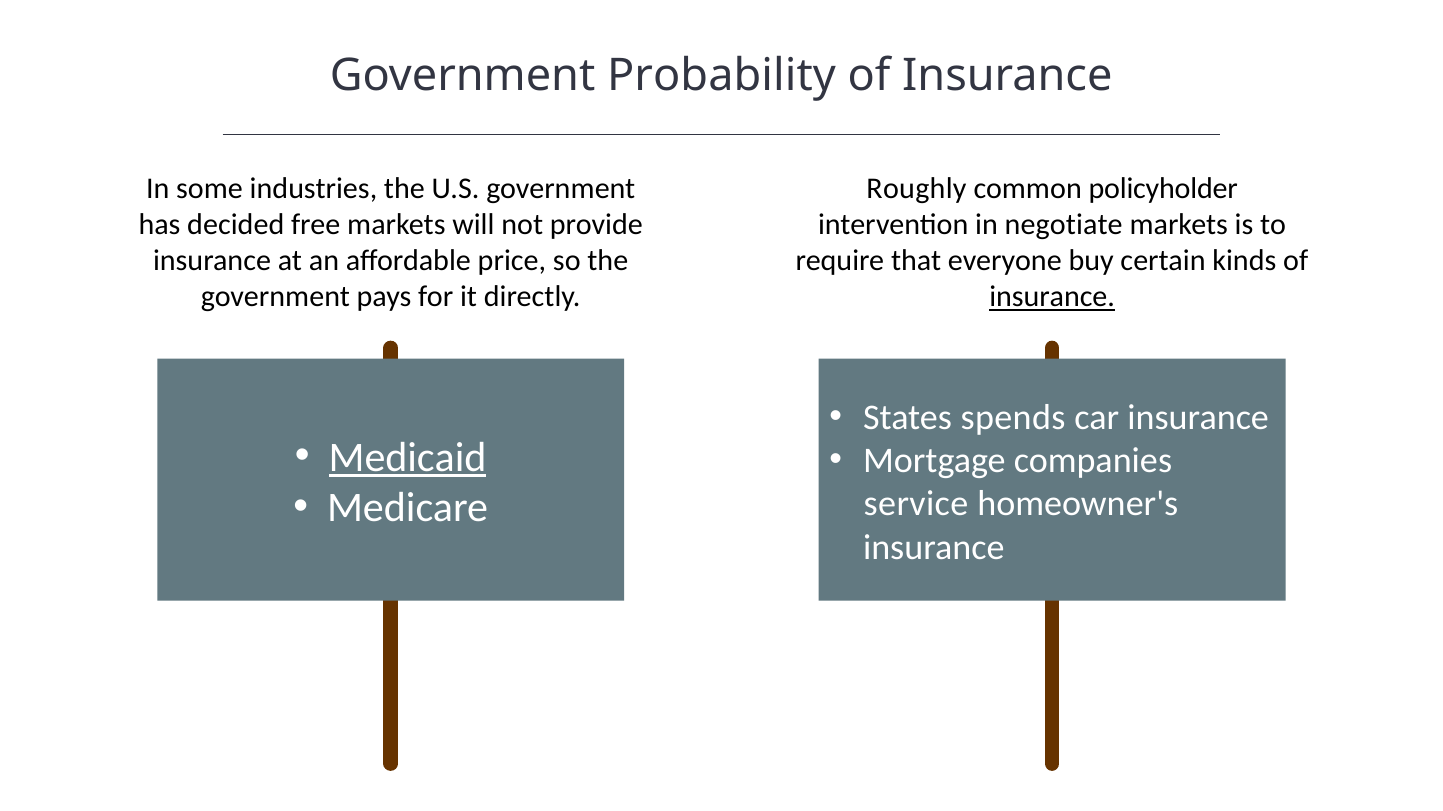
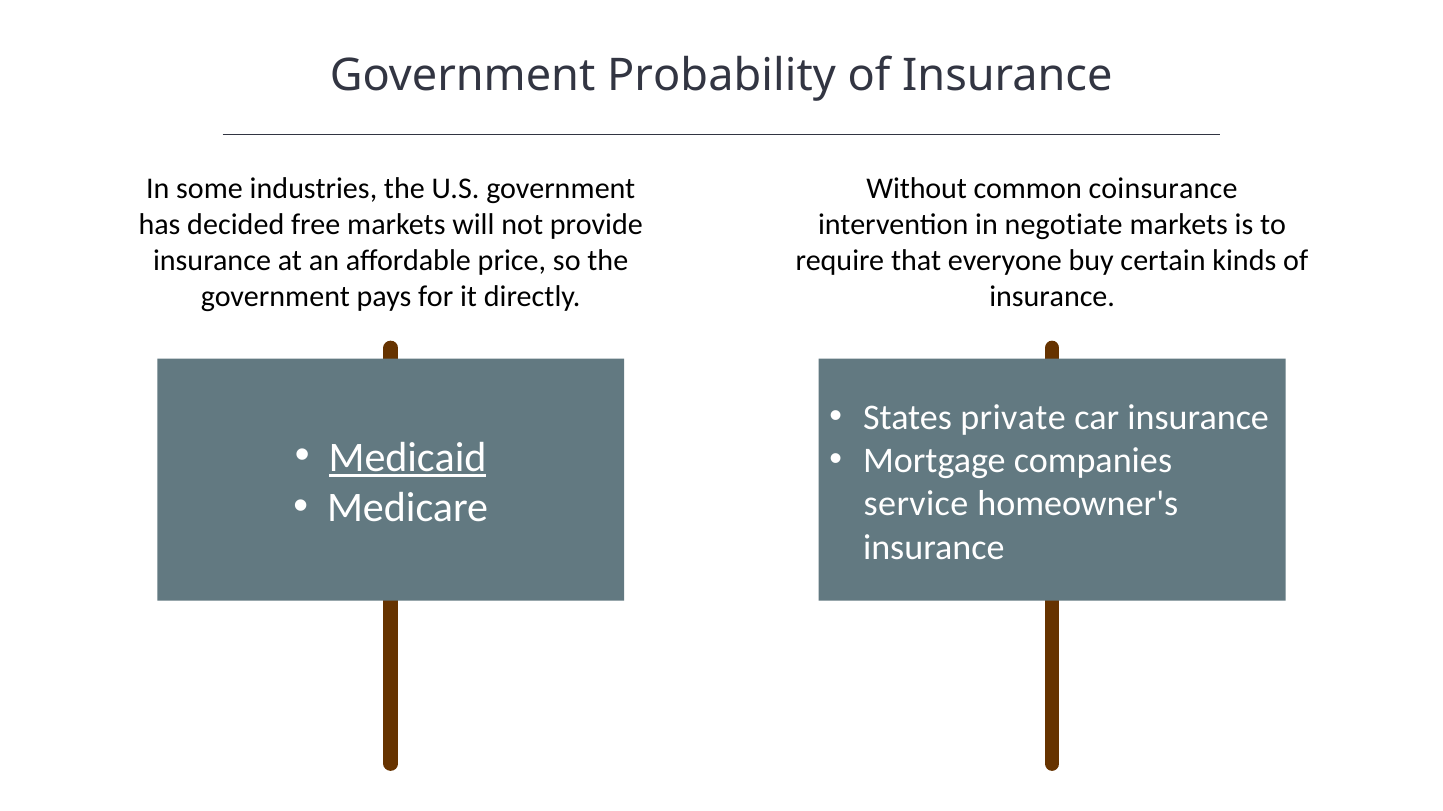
Roughly: Roughly -> Without (917, 189)
policyholder: policyholder -> coinsurance (1163, 189)
insurance underline: present -> none (1052, 297)
spends: spends -> private (1013, 418)
